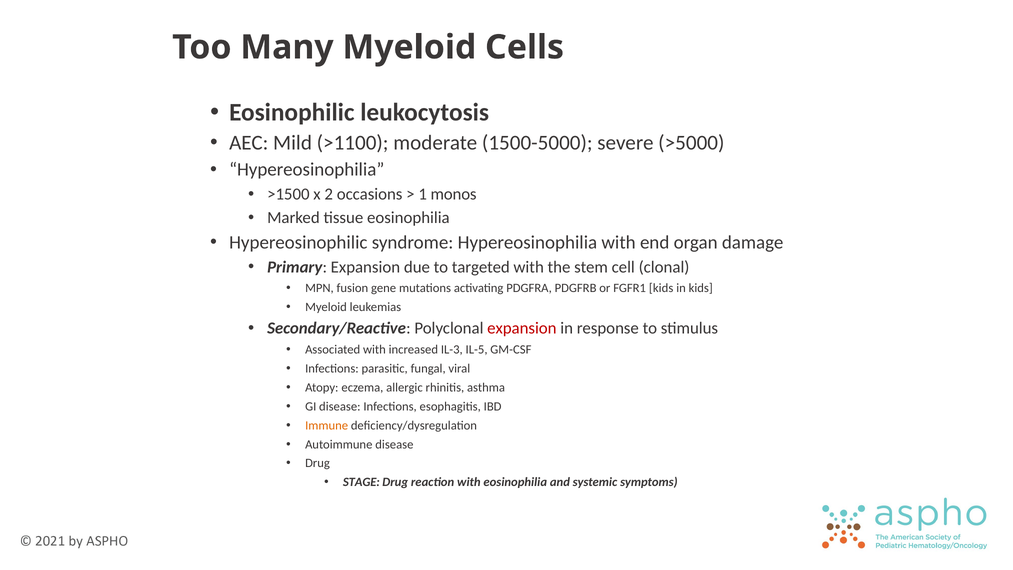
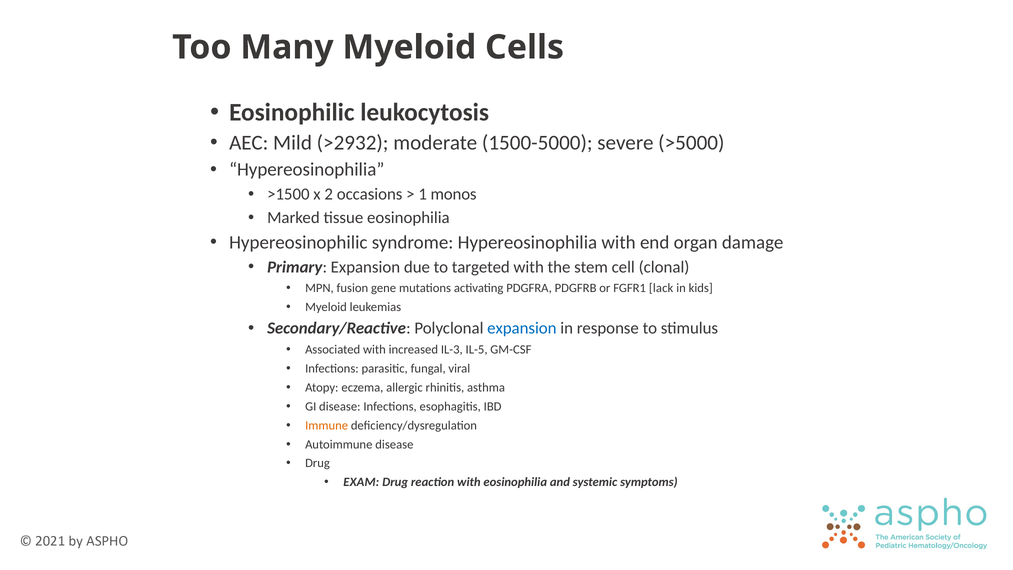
>1100: >1100 -> >2932 (353, 143)
FGFR1 kids: kids -> lack (661, 288)
expansion colour: red -> blue (522, 328)
STAGE: STAGE -> EXAM (361, 482)
